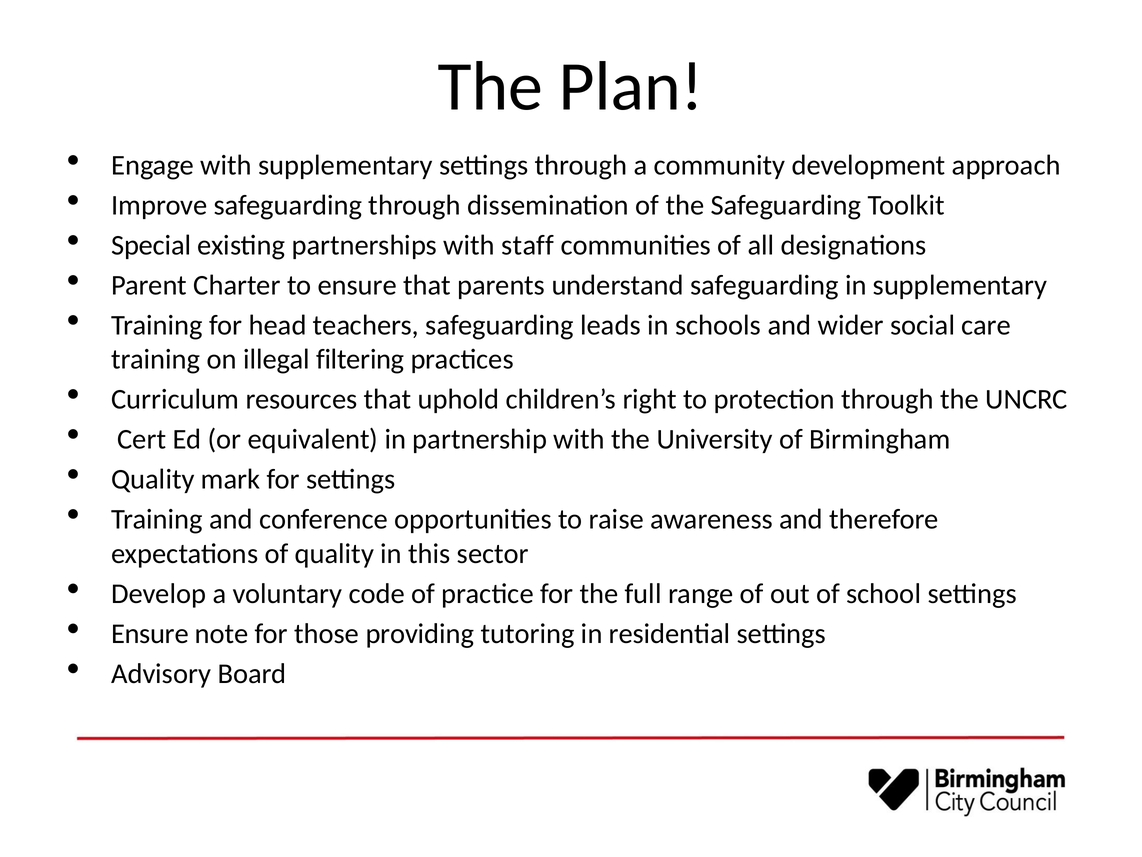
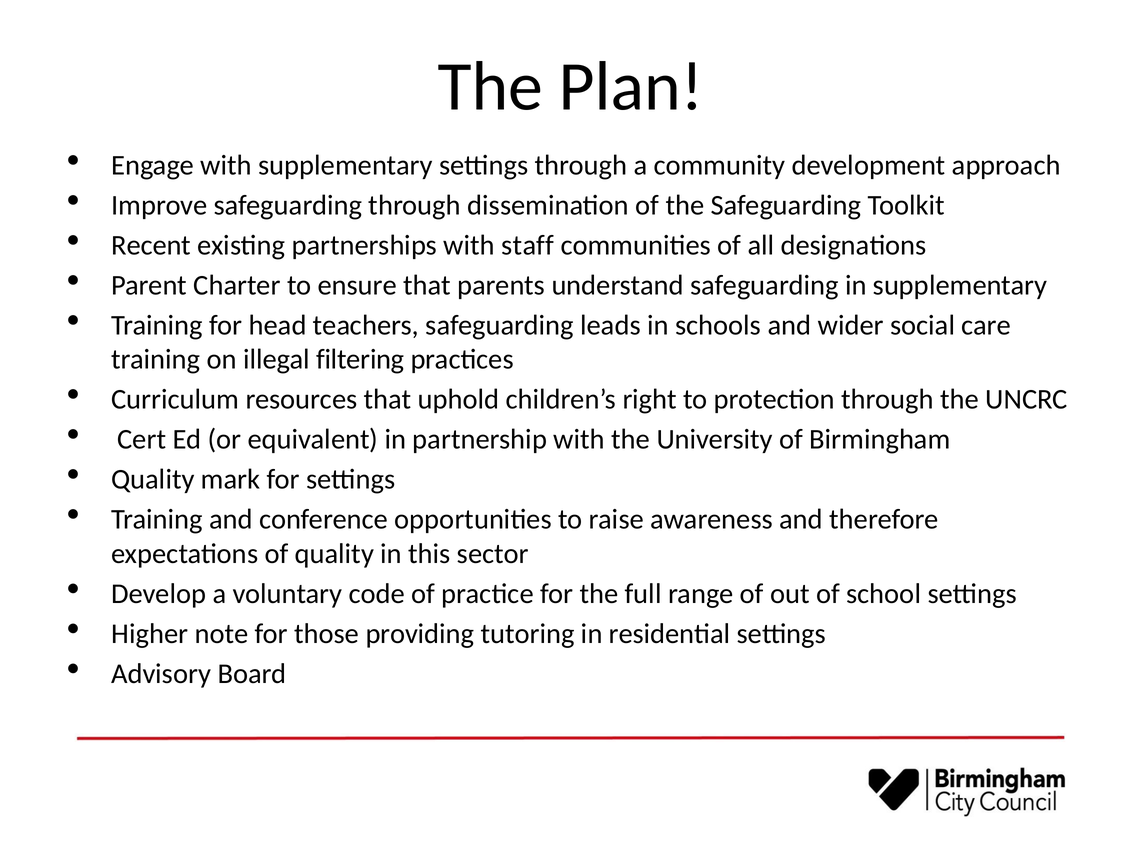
Special: Special -> Recent (151, 245)
Ensure: Ensure -> Higher (150, 633)
